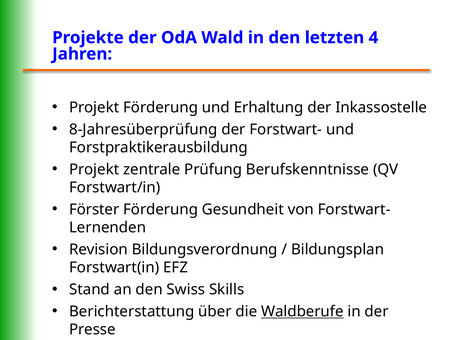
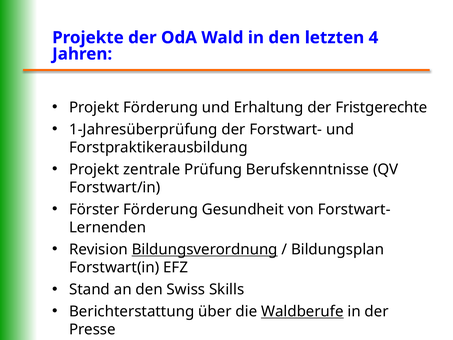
Inkassostelle: Inkassostelle -> Fristgerechte (381, 107)
8-Jahresüberprüfung: 8-Jahresüberprüfung -> 1-Jahresüberprüfung (143, 129)
Bildungsverordnung underline: none -> present (205, 249)
